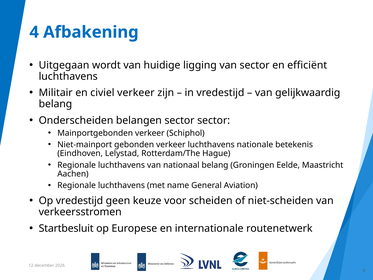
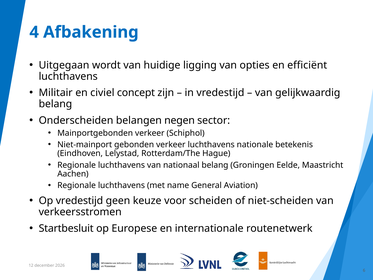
van sector: sector -> opties (255, 65)
civiel verkeer: verkeer -> concept (136, 93)
belangen sector: sector -> negen (180, 120)
